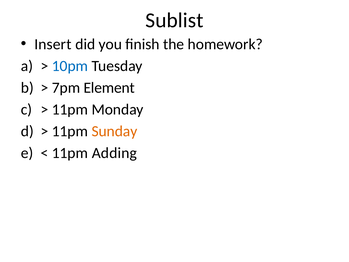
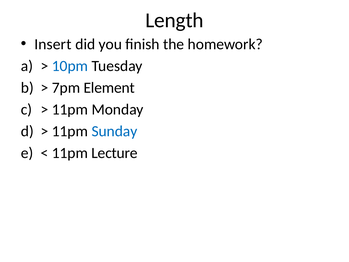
Sublist: Sublist -> Length (175, 20)
Sunday colour: orange -> blue (114, 131)
Adding: Adding -> Lecture (115, 153)
